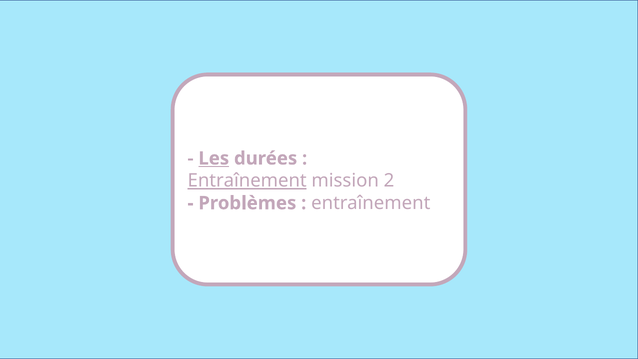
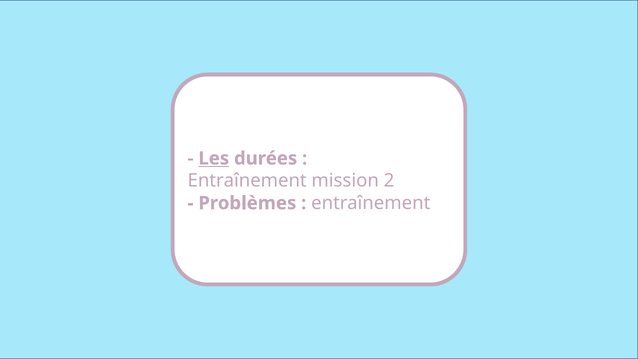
Entraînement underline: present -> none (247, 181)
